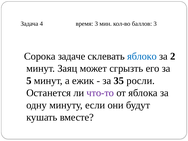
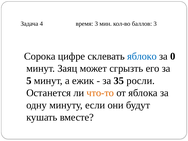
задаче: задаче -> цифре (72, 56)
2: 2 -> 0 (173, 56)
что-то colour: purple -> orange (100, 93)
